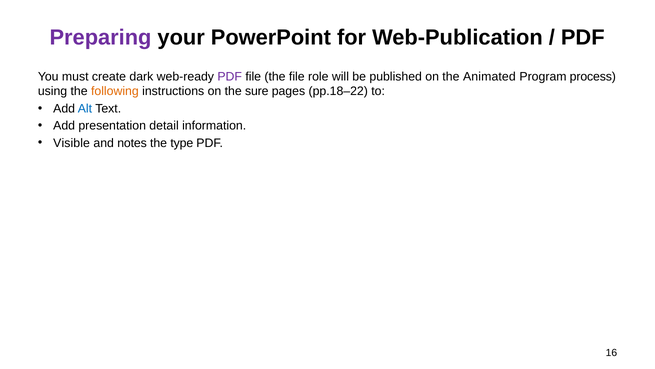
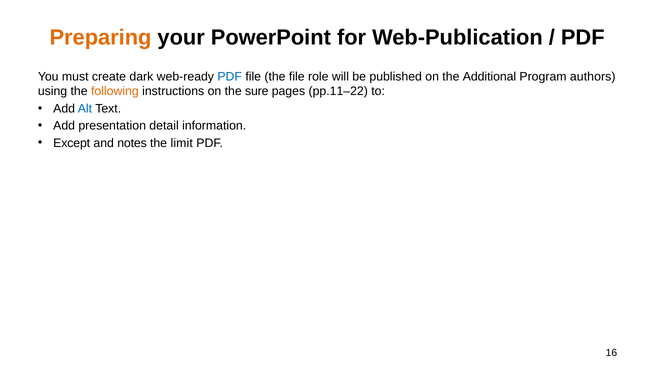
Preparing colour: purple -> orange (100, 38)
PDF colour: purple -> blue (230, 77)
Animated: Animated -> Additional (490, 77)
process: process -> authors (593, 77)
pp.18–22: pp.18–22 -> pp.11–22 (338, 91)
Visible: Visible -> Except (72, 143)
type: type -> limit (182, 143)
